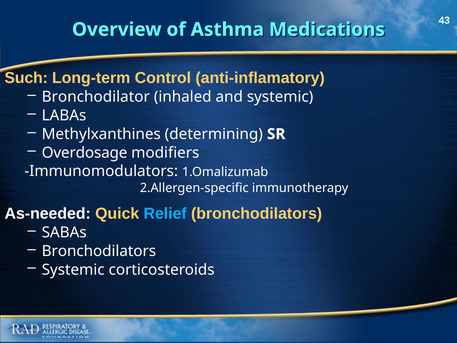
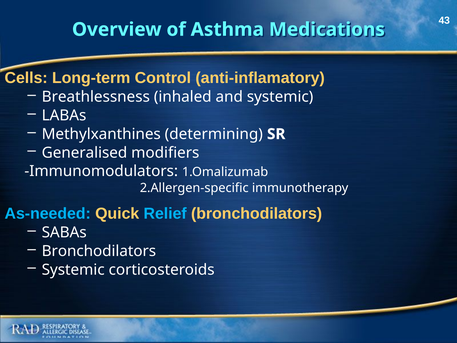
Such: Such -> Cells (26, 78)
Bronchodilator: Bronchodilator -> Breathlessness (96, 97)
Overdosage: Overdosage -> Generalised (84, 153)
As-needed colour: white -> light blue (48, 213)
